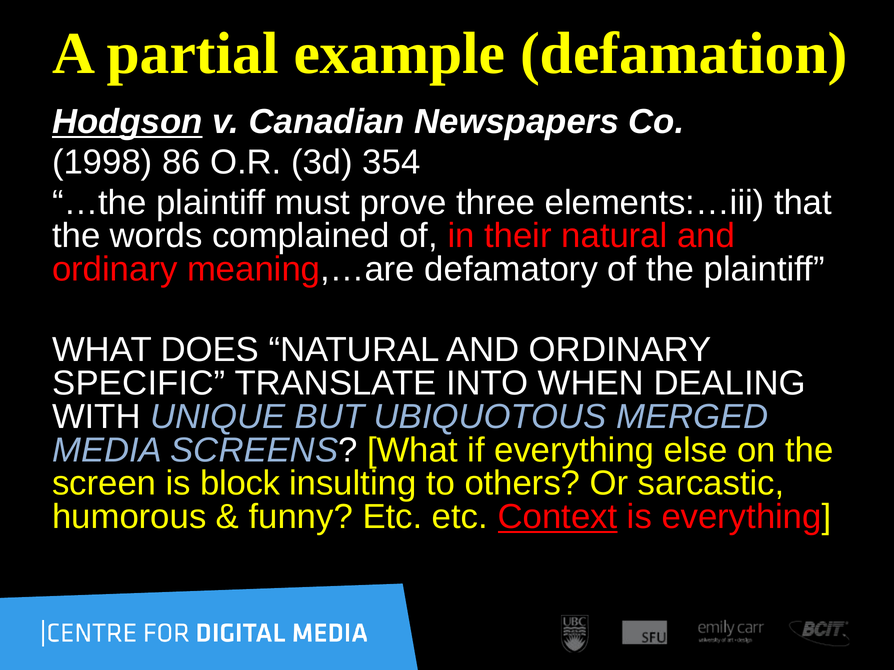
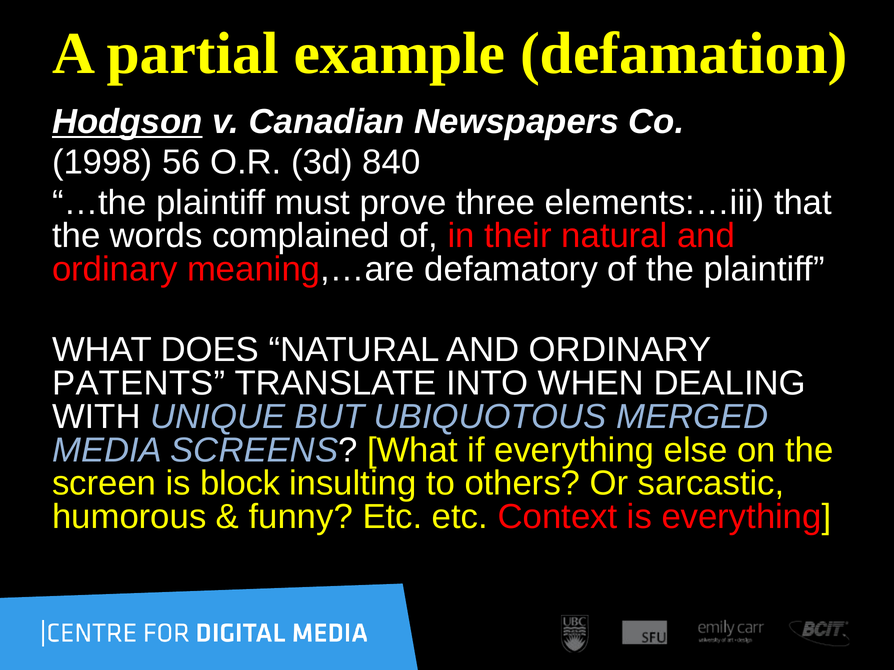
86: 86 -> 56 (181, 162)
354: 354 -> 840 (391, 162)
SPECIFIC: SPECIFIC -> PATENTS (139, 384)
Context underline: present -> none (558, 517)
